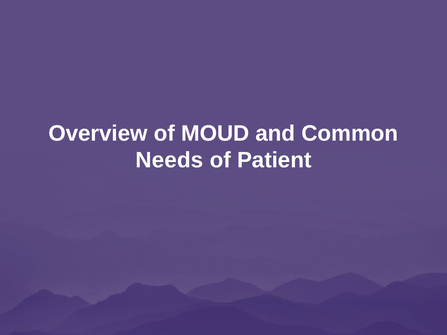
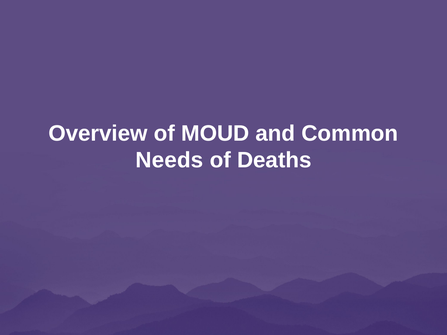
Patient: Patient -> Deaths (274, 160)
